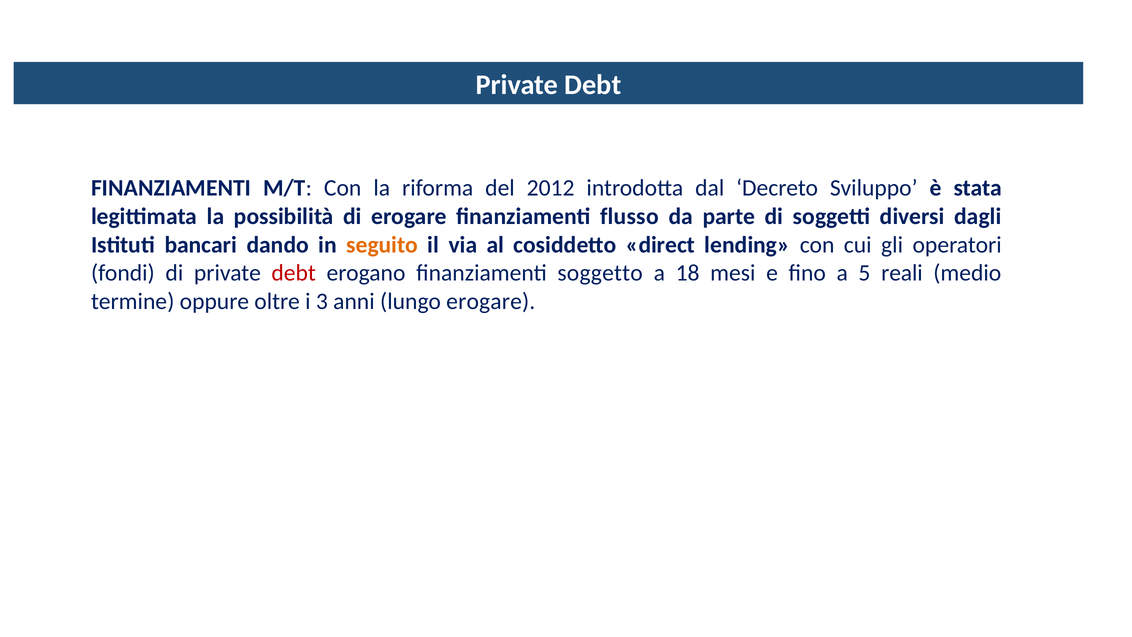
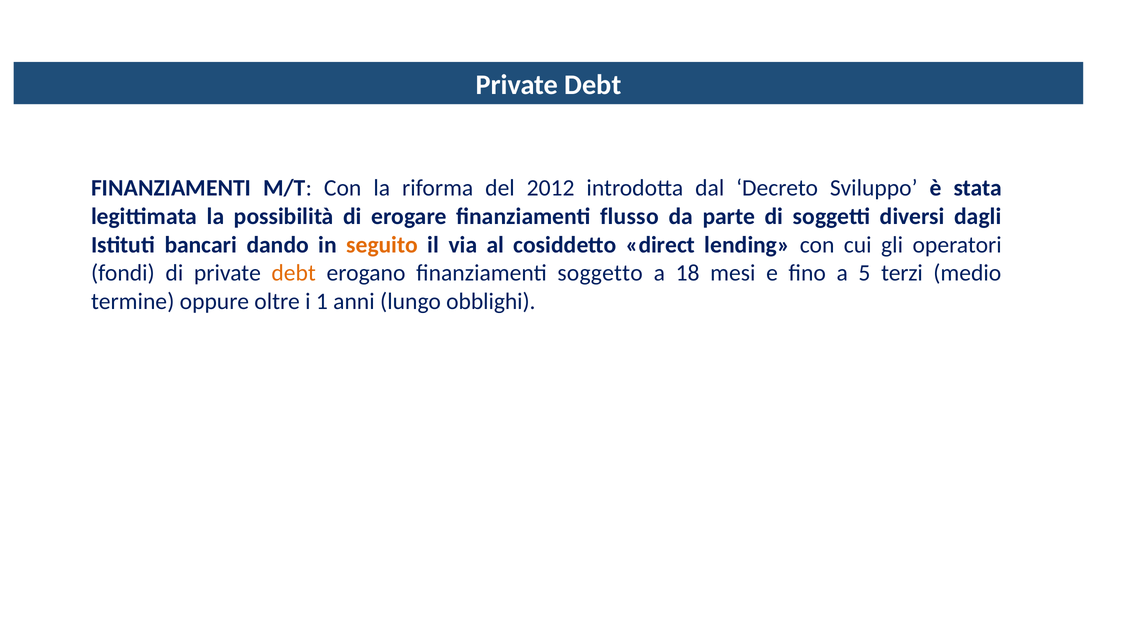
debt colour: red -> orange (294, 273)
reali: reali -> terzi (902, 273)
3: 3 -> 1 (322, 301)
lungo erogare: erogare -> obblighi (491, 301)
